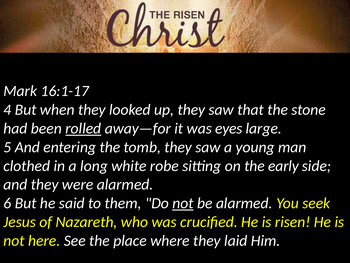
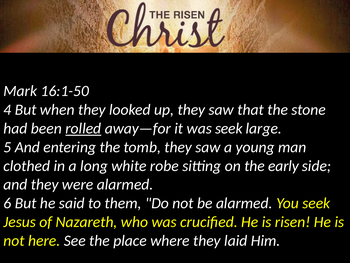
16:1-17: 16:1-17 -> 16:1-50 (65, 91)
was eyes: eyes -> seek (229, 128)
not underline: present -> none (183, 203)
